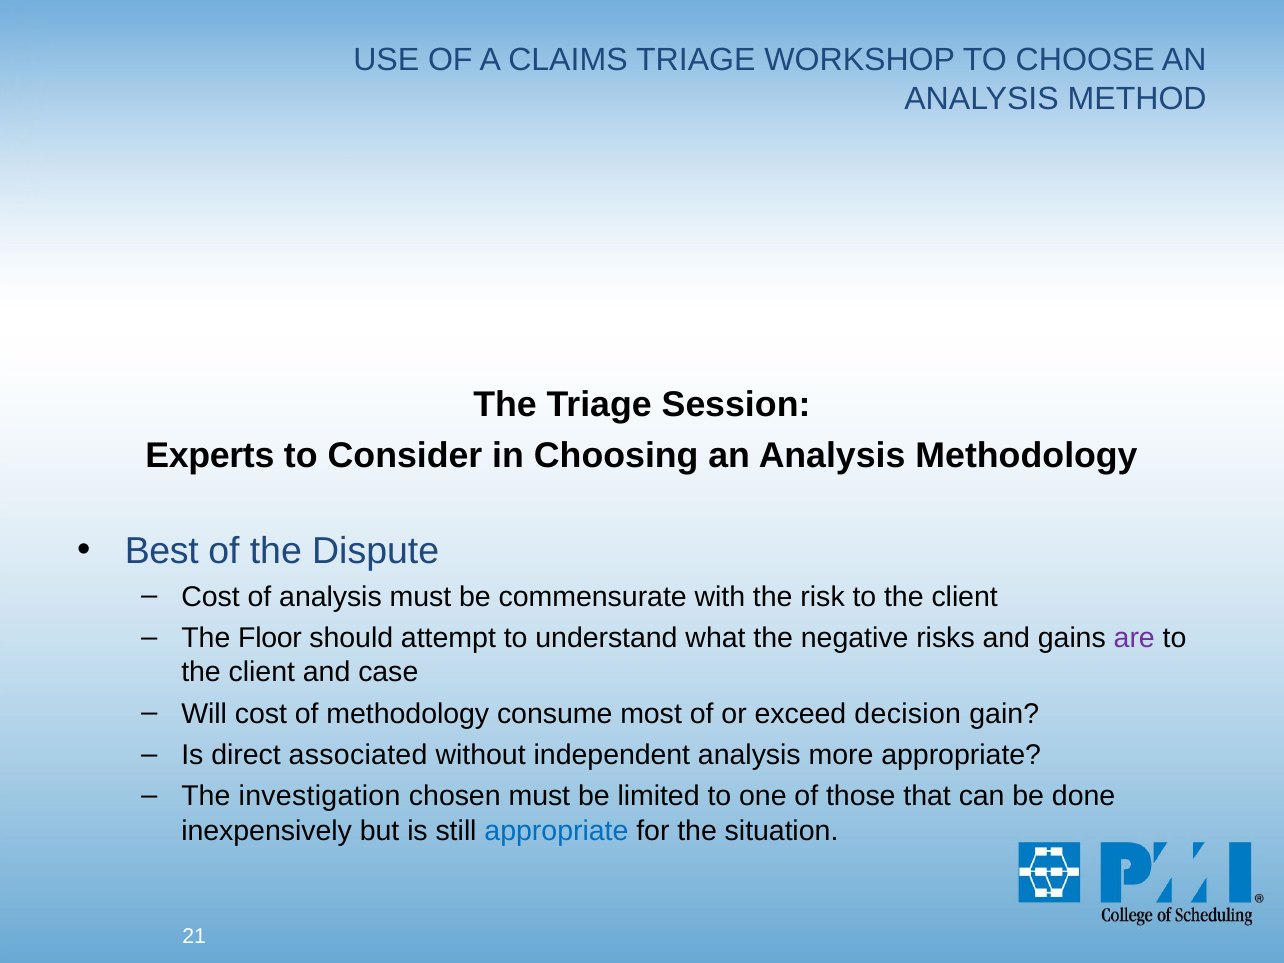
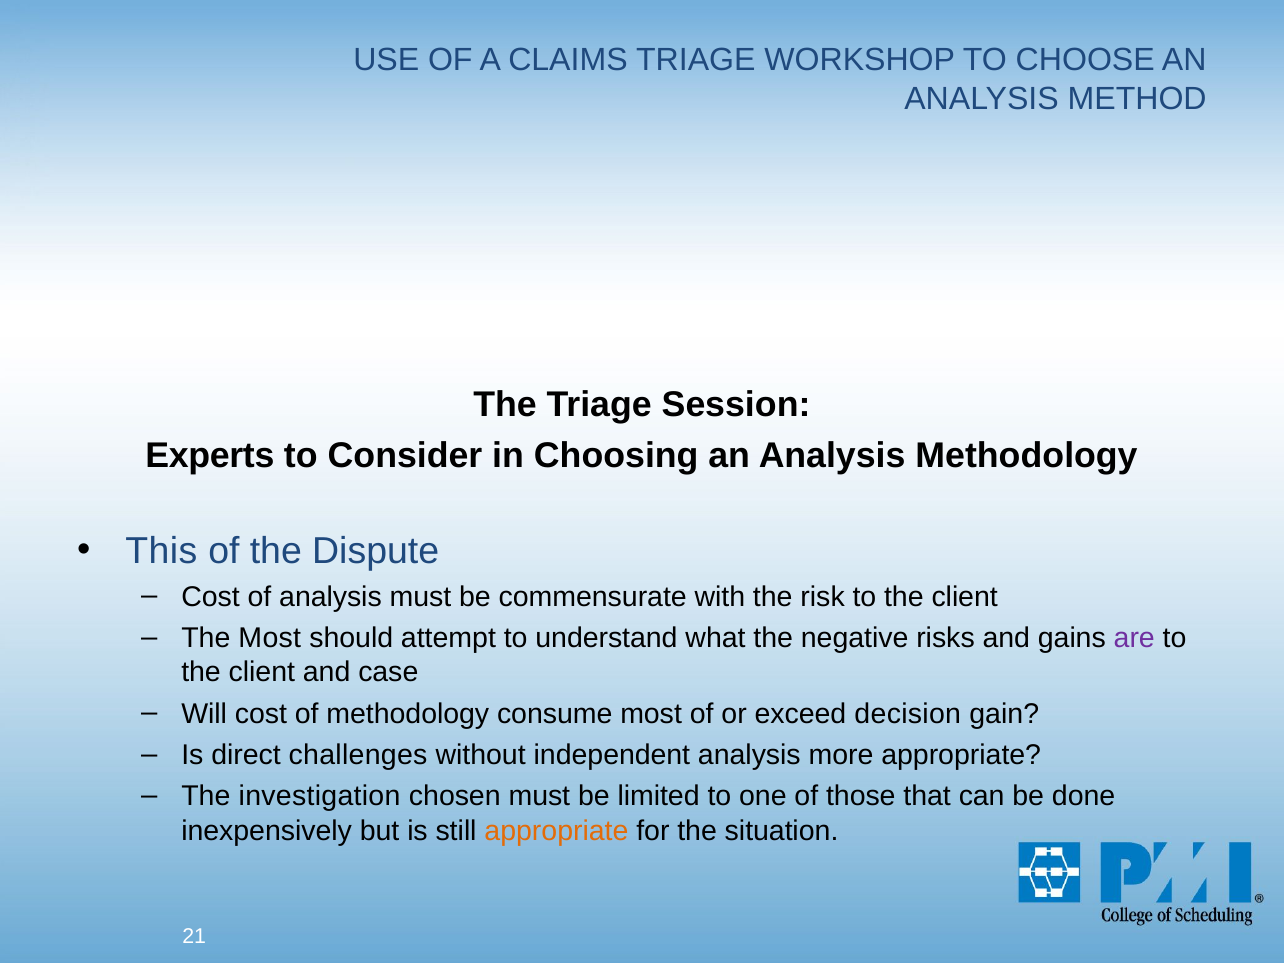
Best: Best -> This (161, 551)
The Floor: Floor -> Most (270, 638)
associated: associated -> challenges (358, 755)
appropriate colour: blue -> orange (556, 831)
